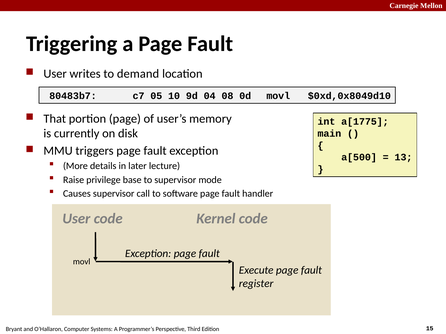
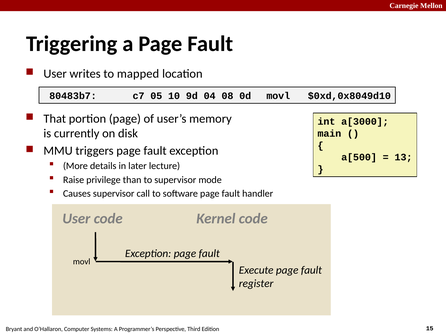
demand: demand -> mapped (138, 74)
a[1775: a[1775 -> a[3000 (365, 122)
base: base -> than (132, 180)
